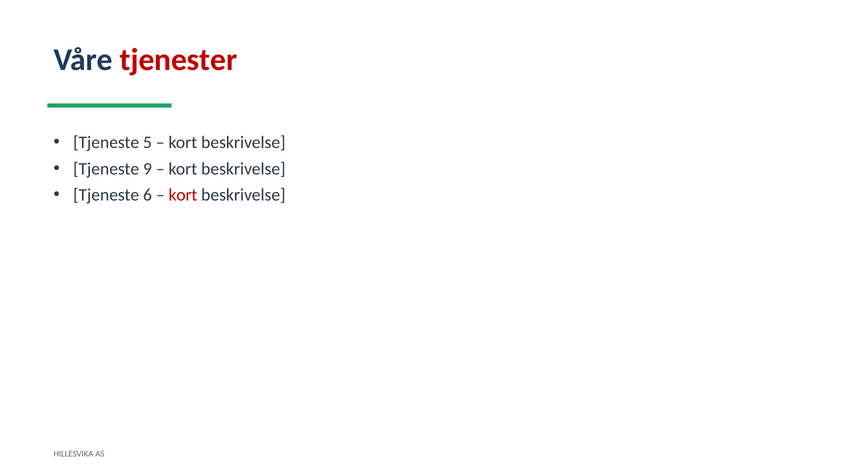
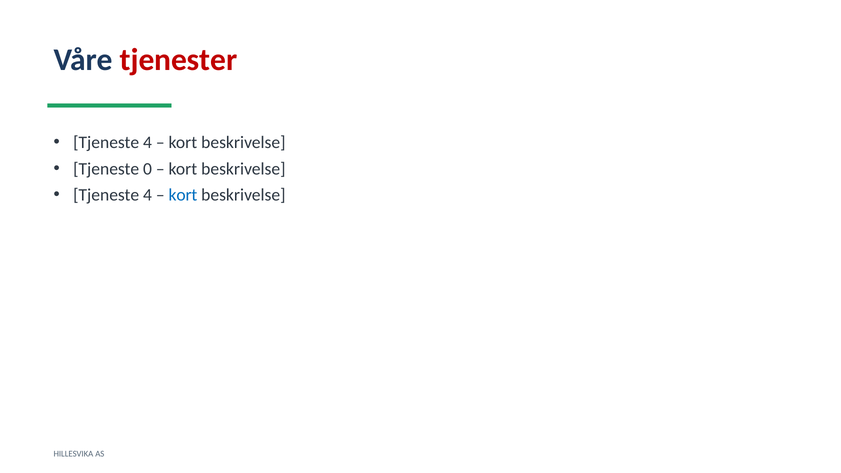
5: 5 -> 4 (147, 142)
9: 9 -> 0 (147, 169)
6: 6 -> 4 (147, 195)
kort colour: red -> blue (183, 195)
